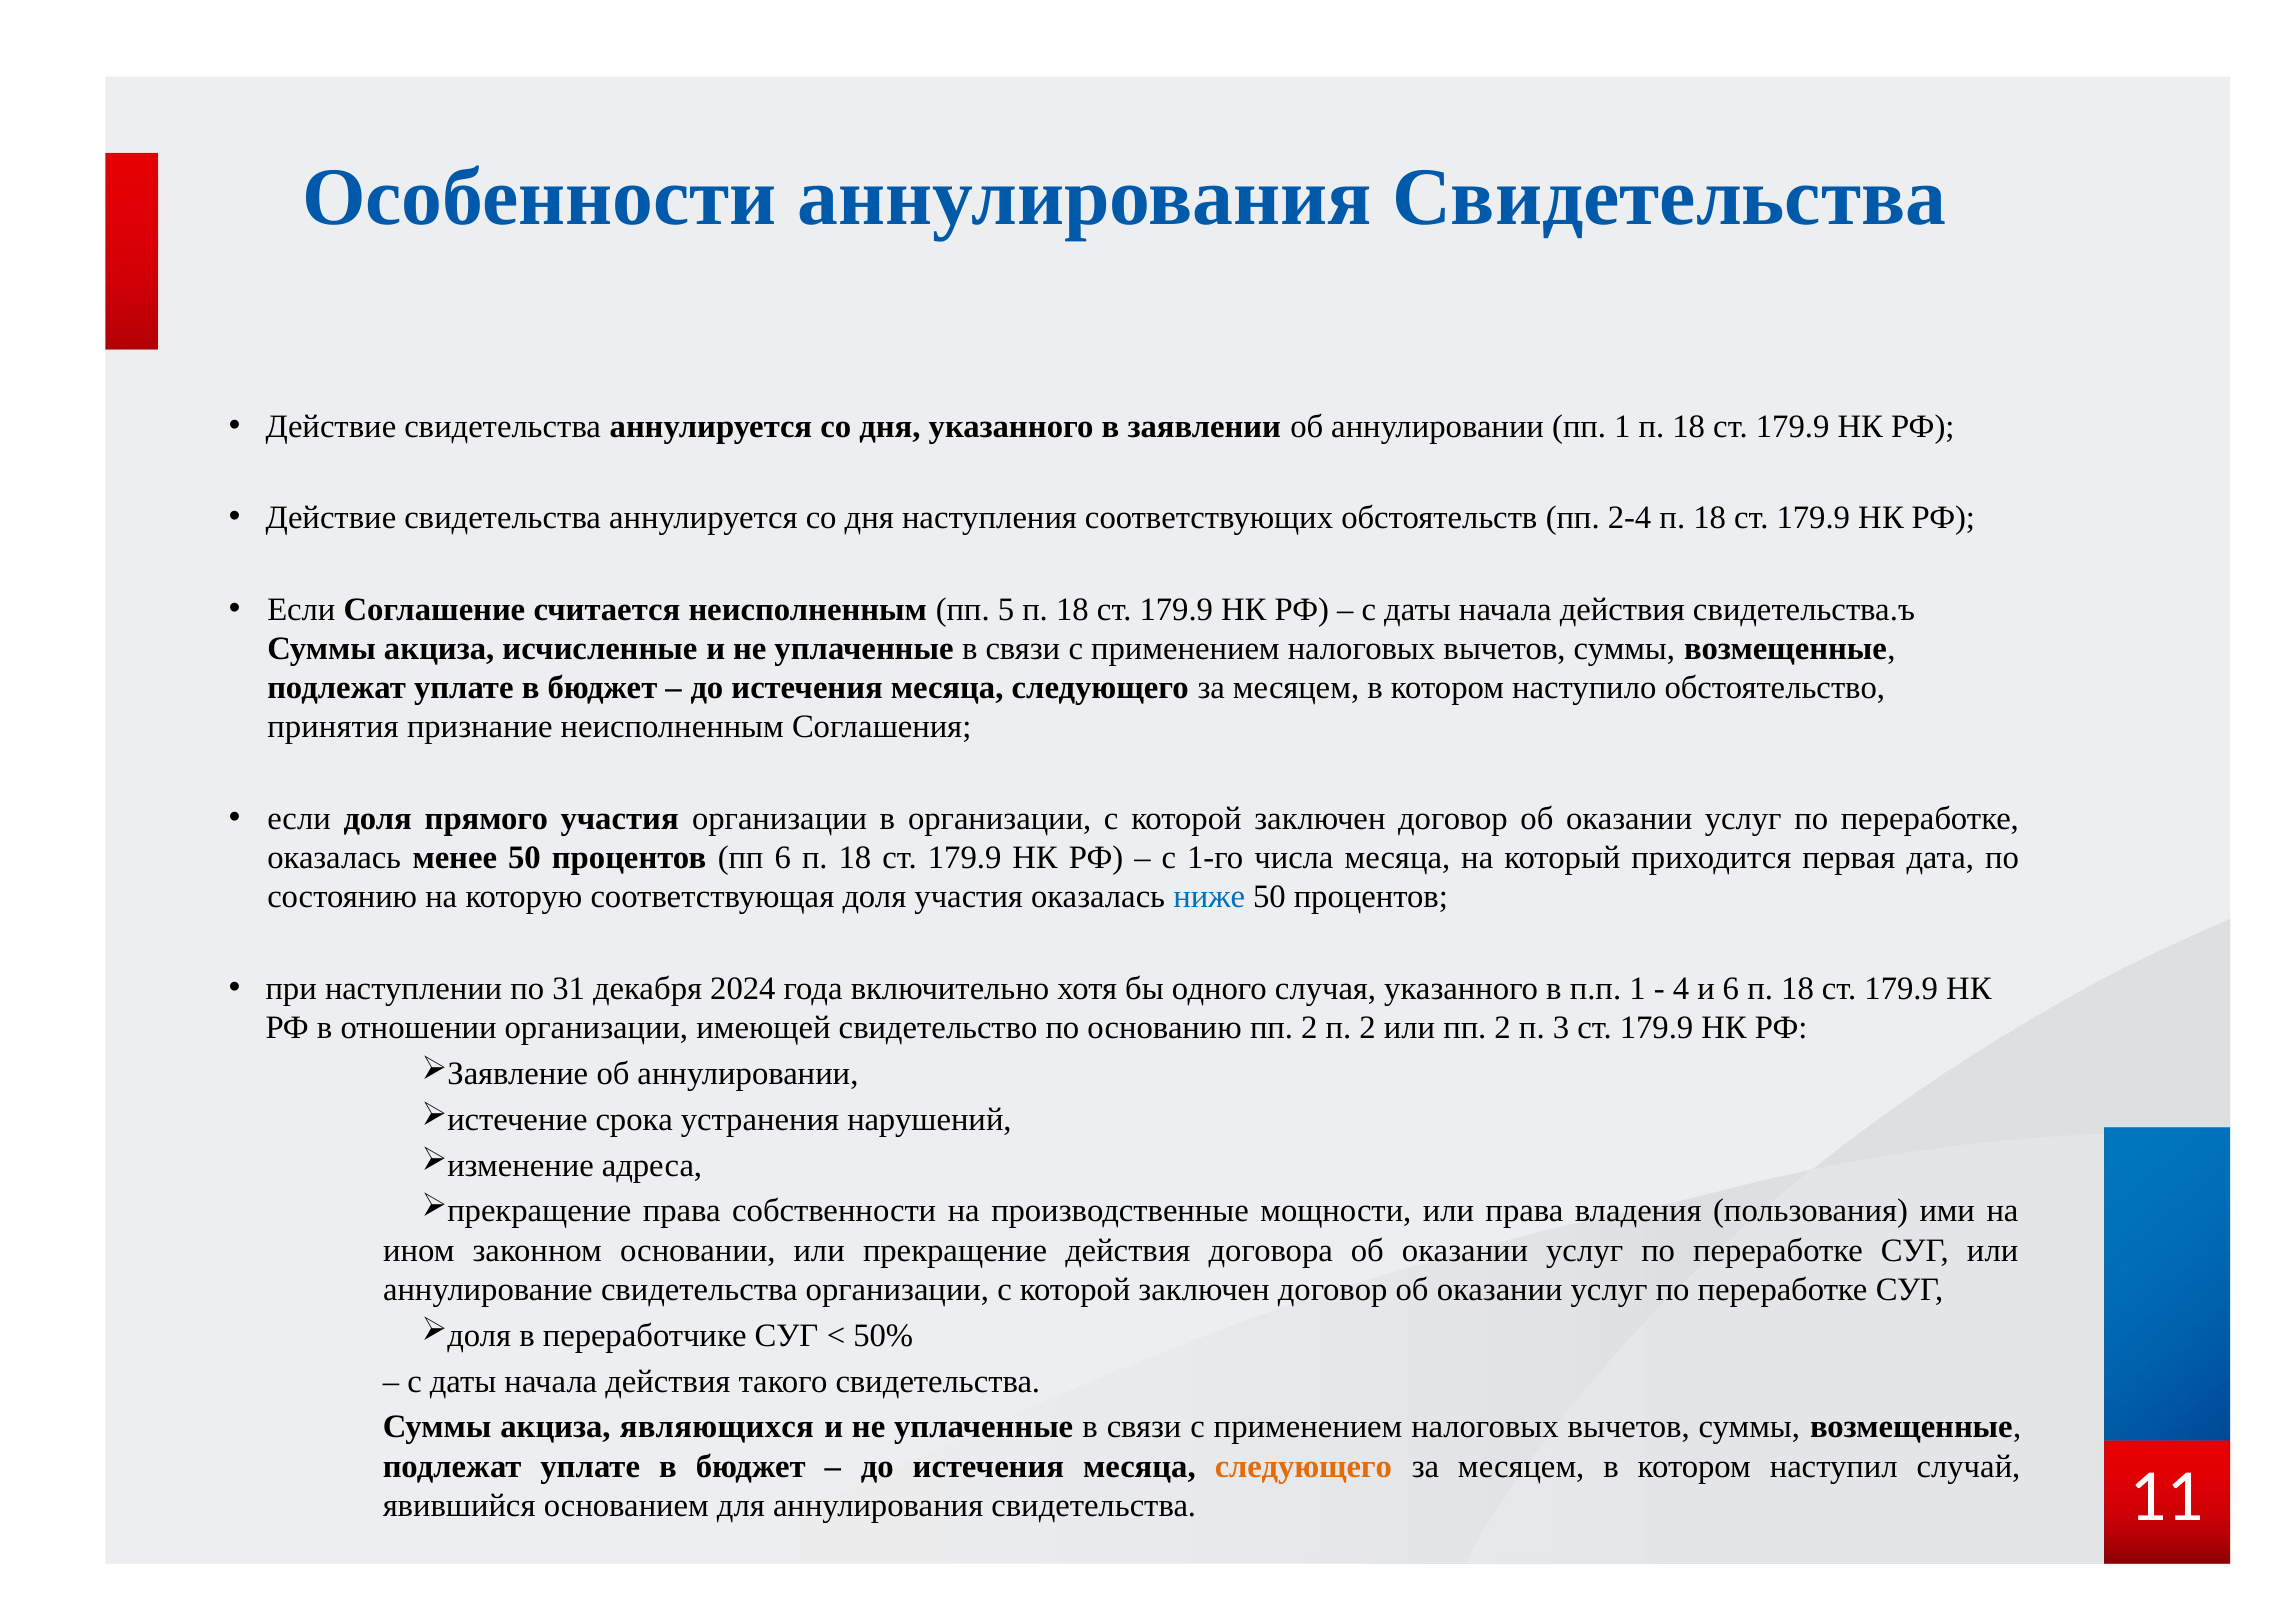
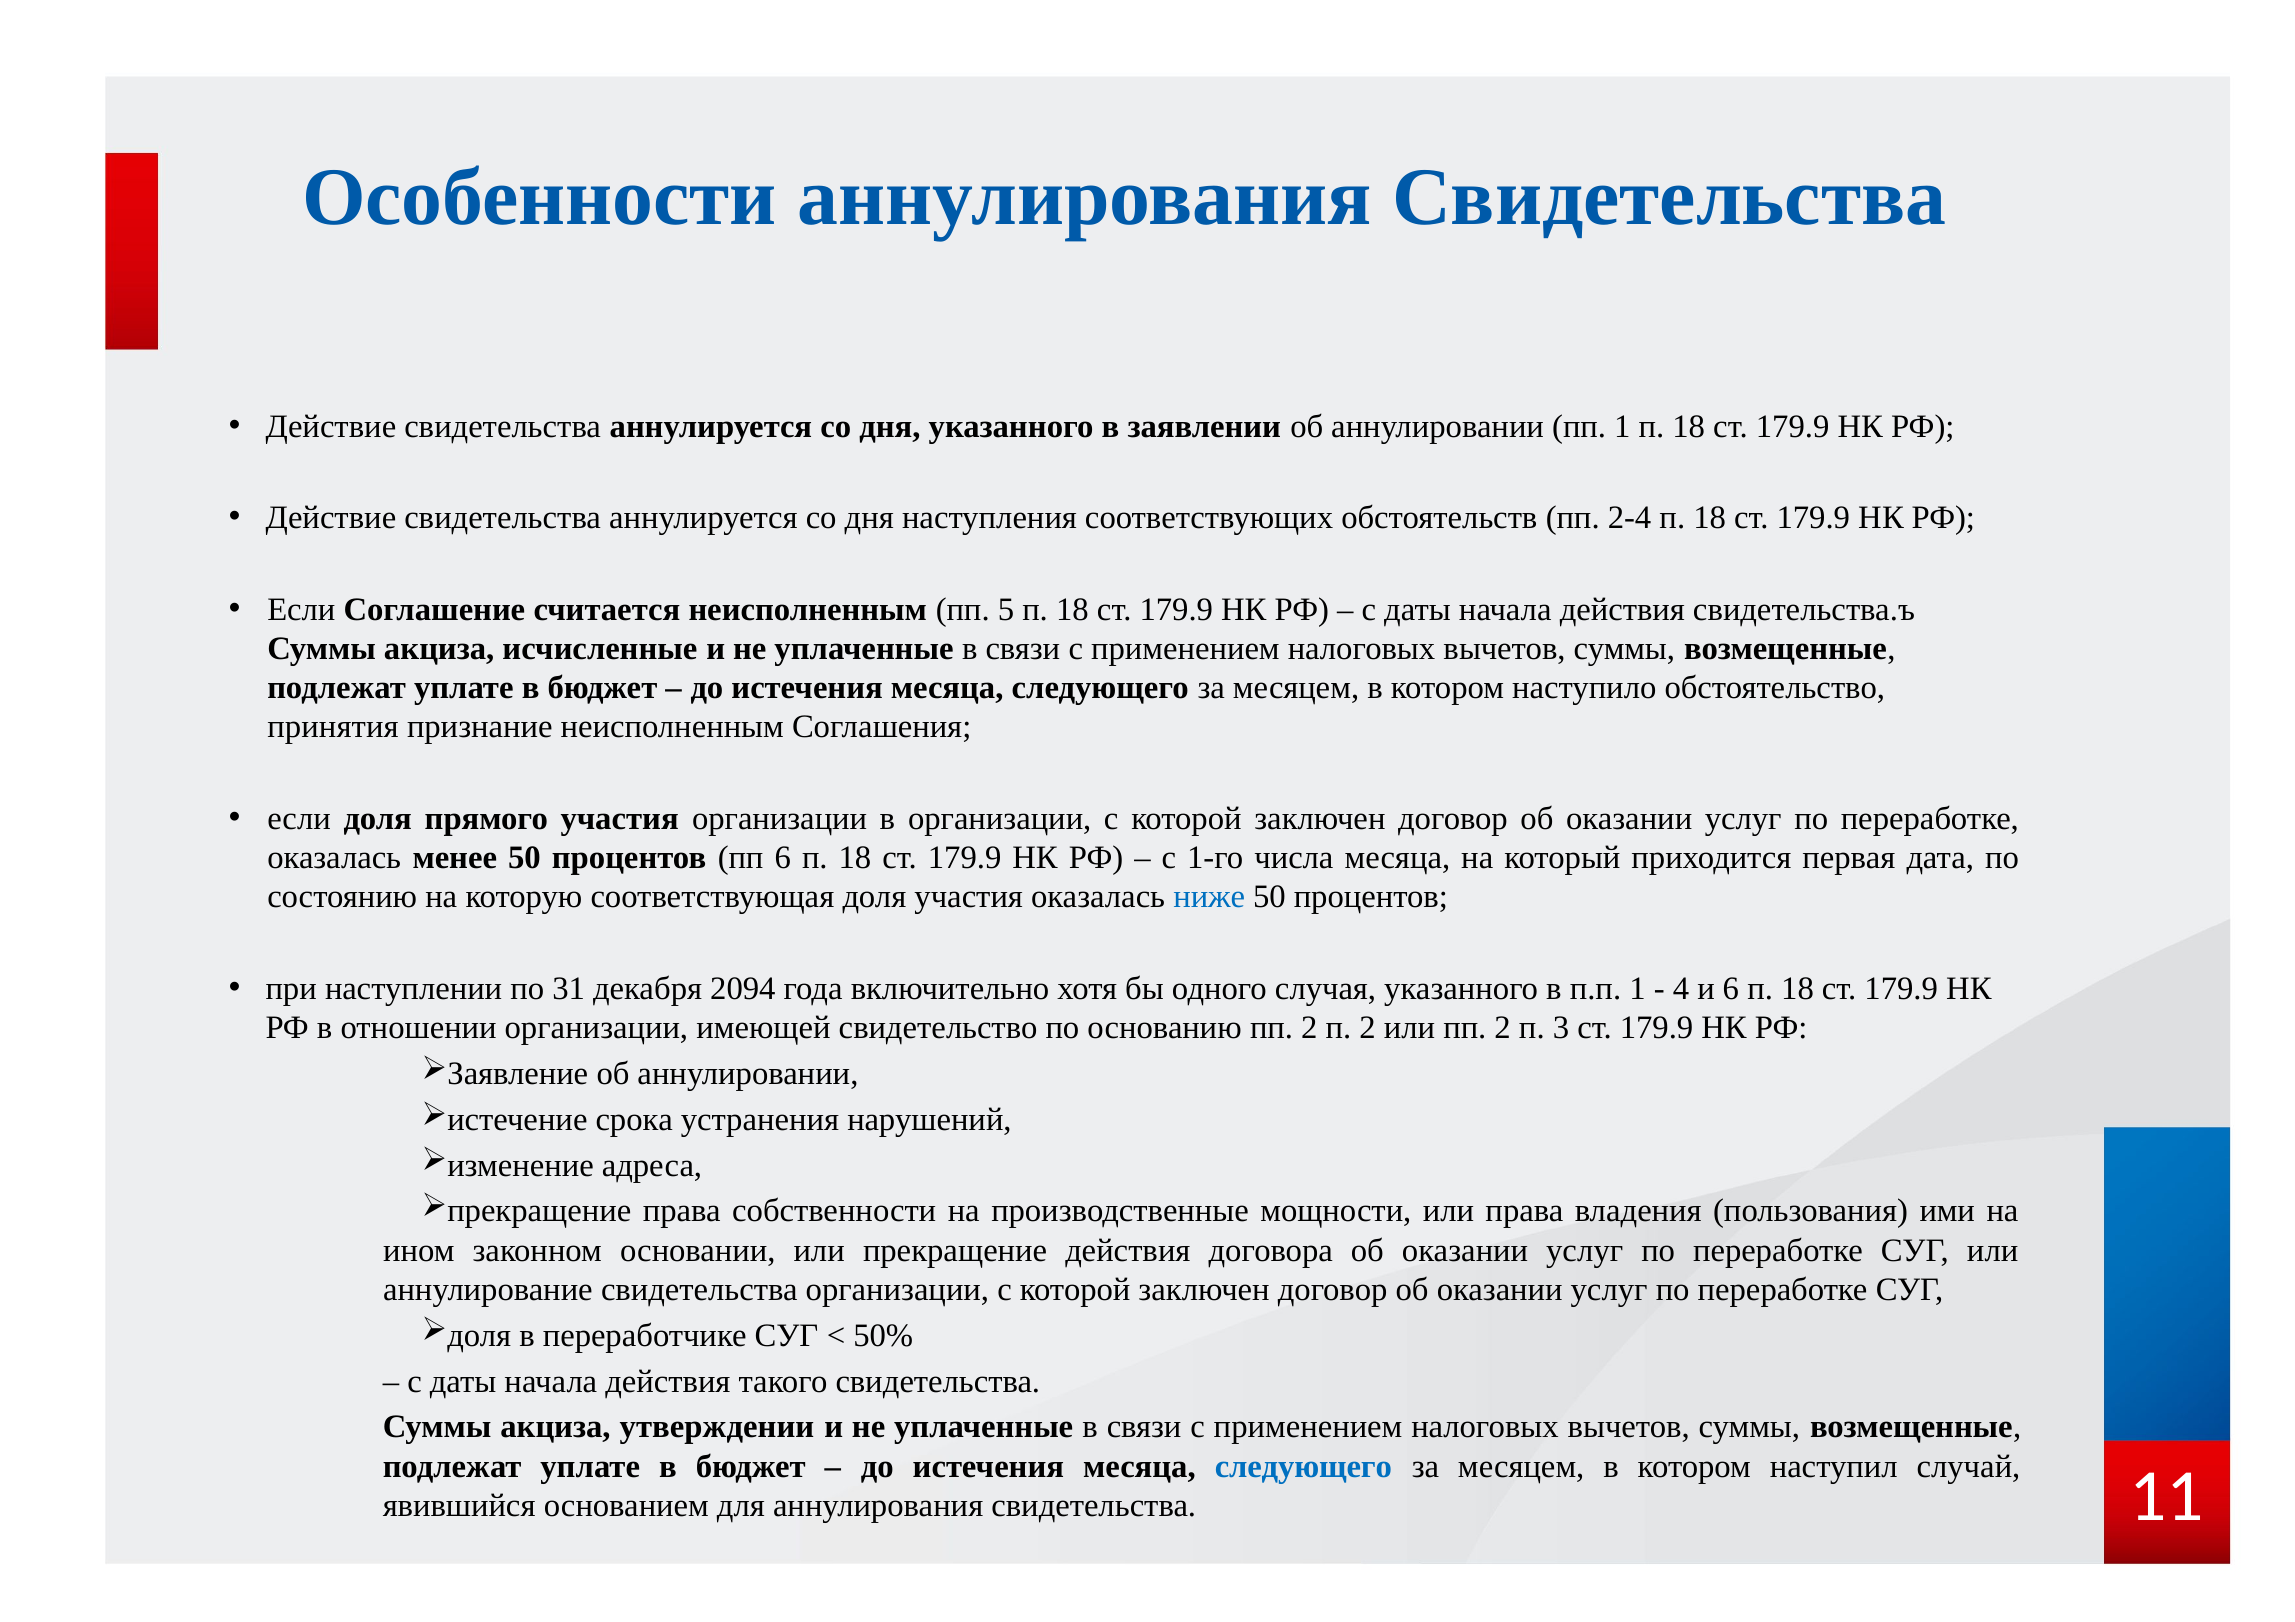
2024: 2024 -> 2094 (743, 989)
являющихся: являющихся -> утверждении (717, 1428)
следующего colour: orange -> blue (1303, 1467)
